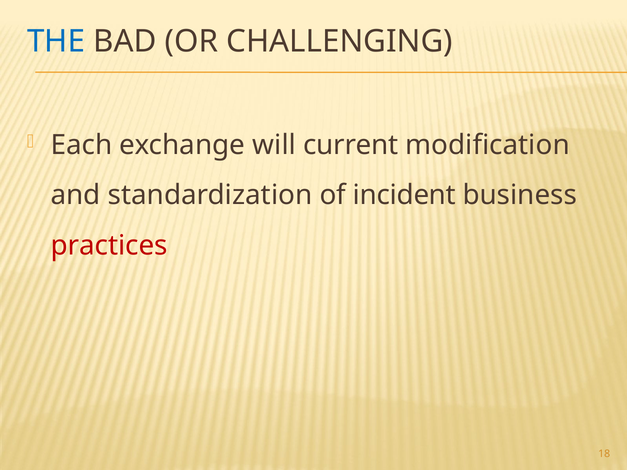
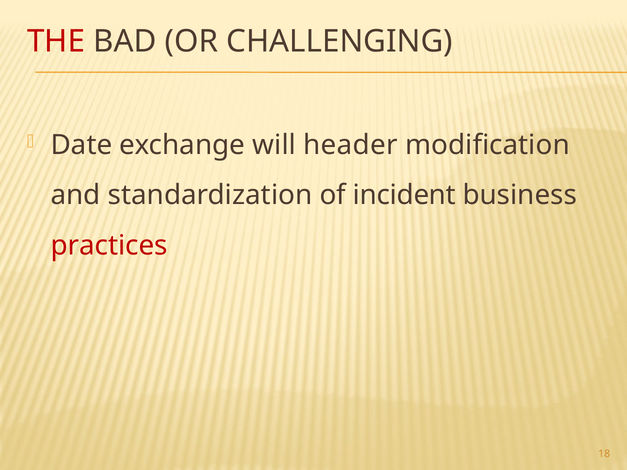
THE colour: blue -> red (56, 41)
Each: Each -> Date (81, 145)
current: current -> header (351, 145)
